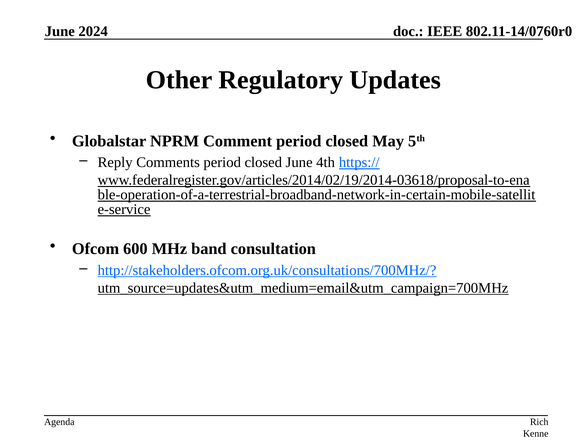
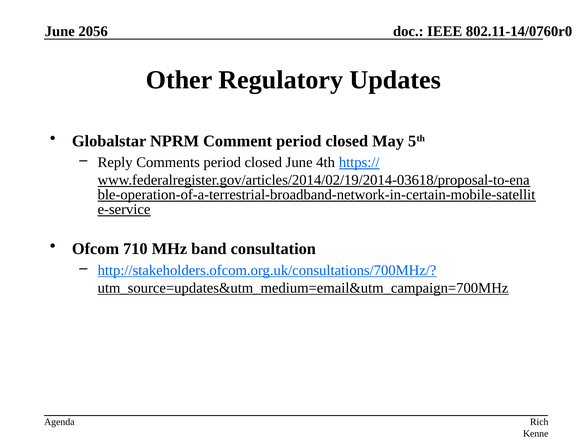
2024: 2024 -> 2056 (93, 31)
600: 600 -> 710 (135, 249)
